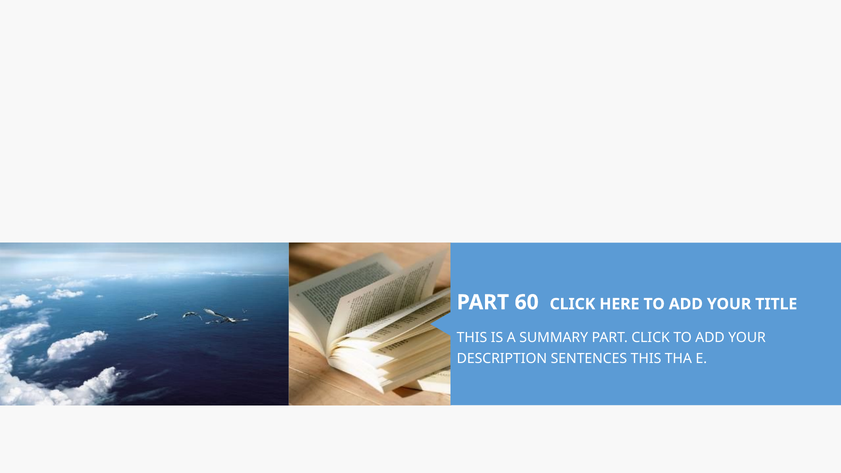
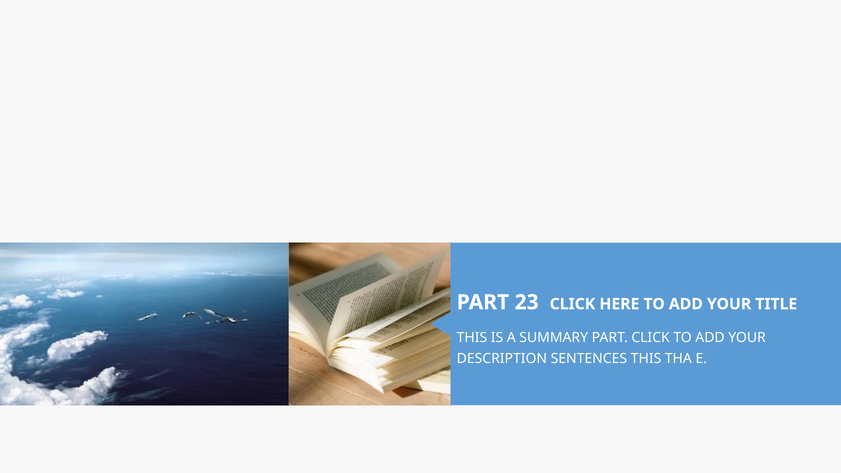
60: 60 -> 23 (527, 302)
